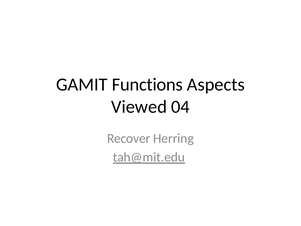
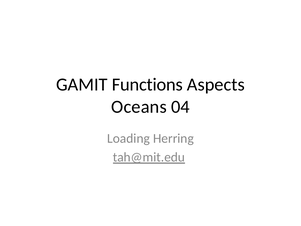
Viewed: Viewed -> Oceans (139, 107)
Recover: Recover -> Loading (129, 138)
